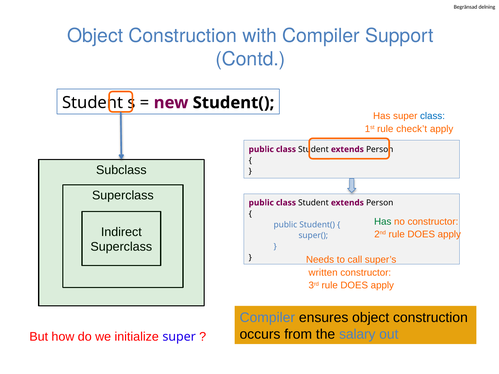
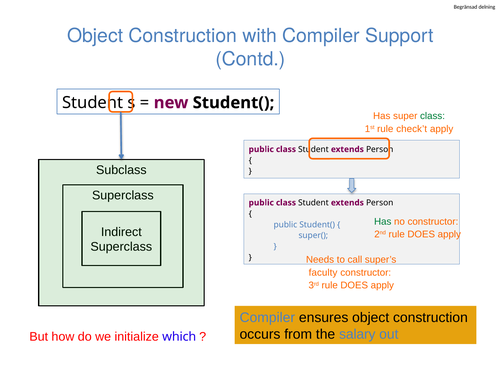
class colour: blue -> green (433, 116)
written: written -> faculty (323, 273)
initialize super: super -> which (179, 337)
